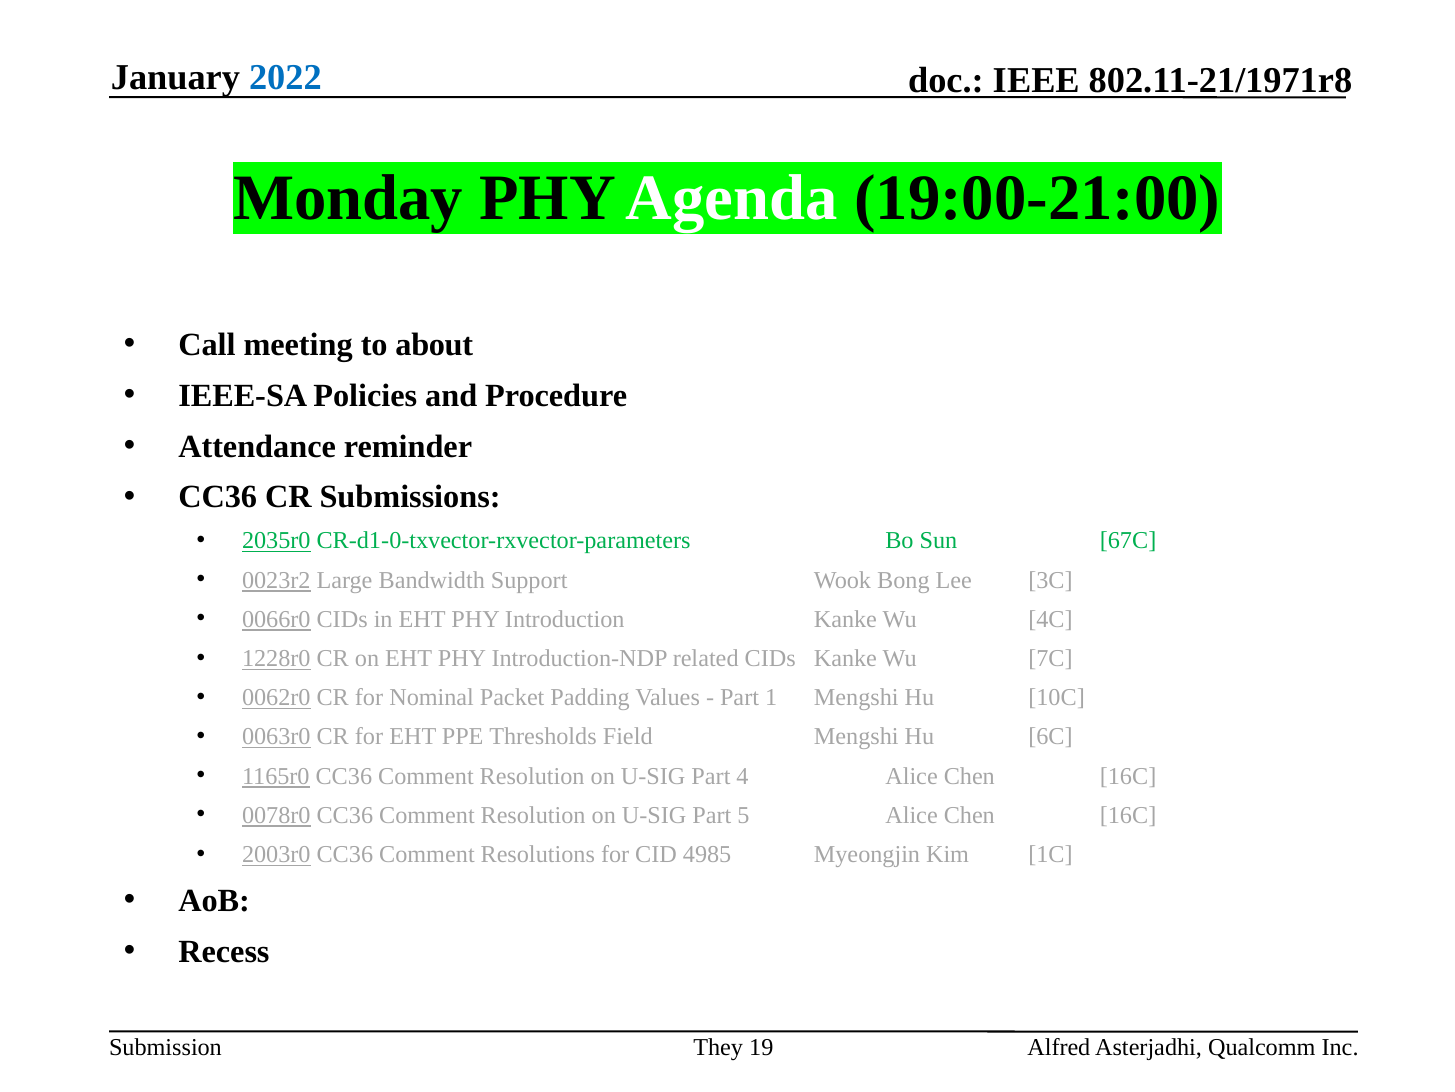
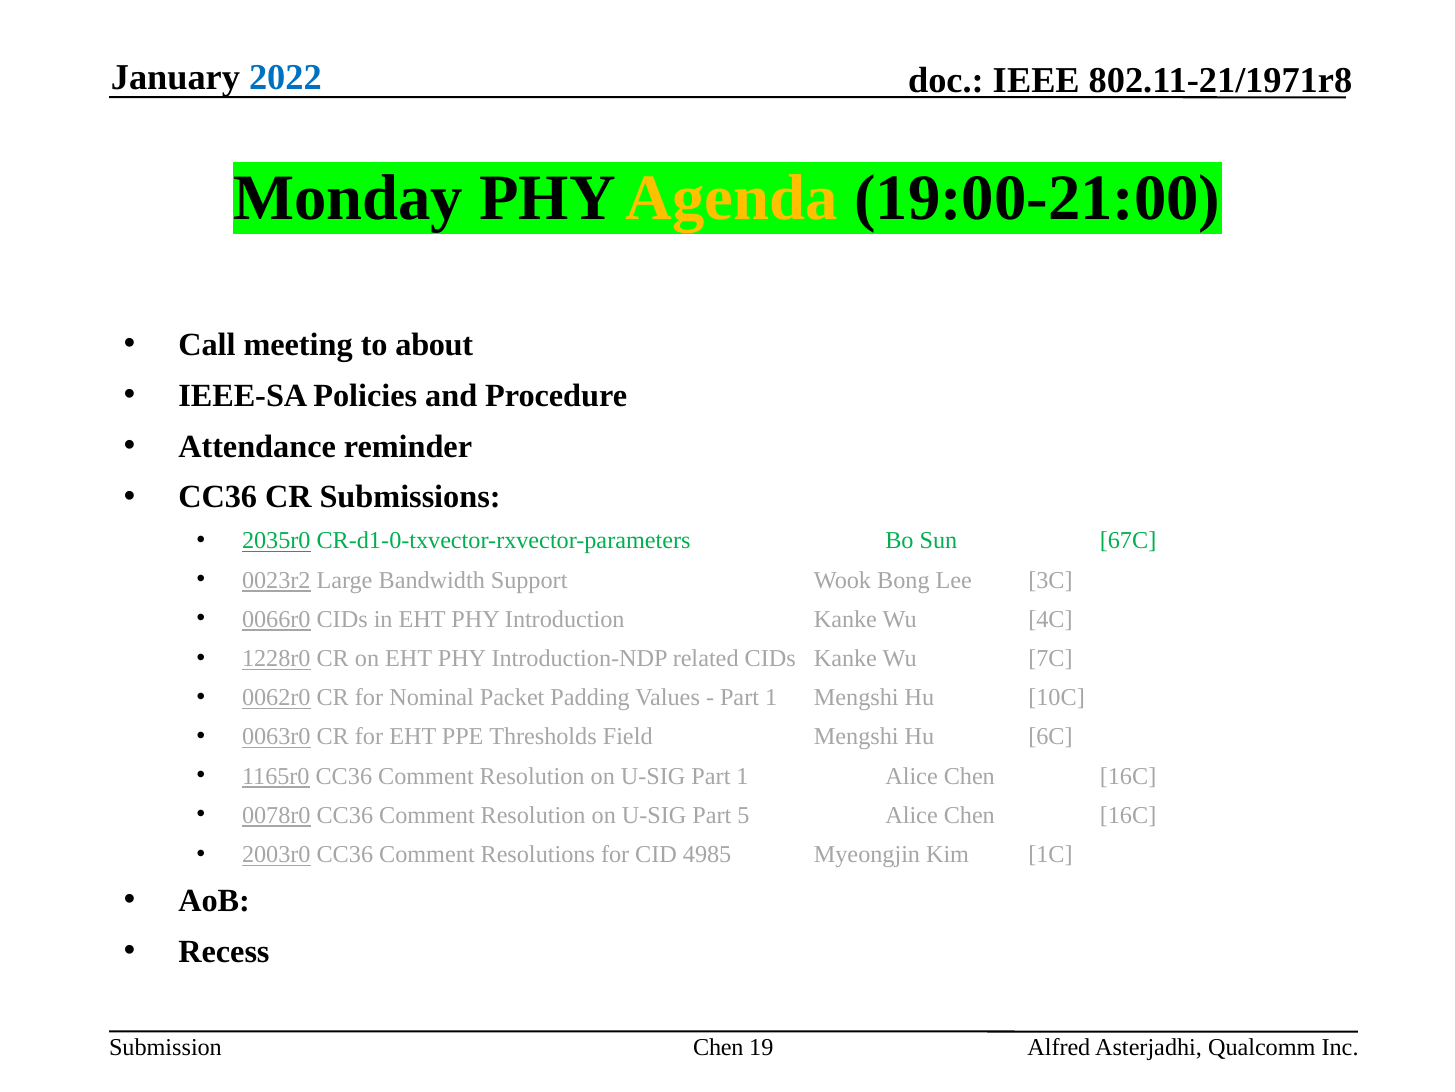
Agenda colour: white -> yellow (732, 198)
U-SIG Part 4: 4 -> 1 (742, 776)
They: They -> Chen (718, 1047)
